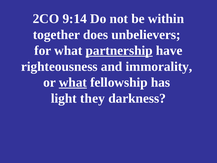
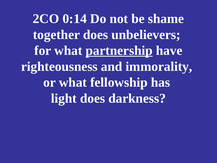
9:14: 9:14 -> 0:14 (75, 19)
within: within -> shame (166, 19)
what underline: present -> none (73, 82)
light they: they -> does (93, 98)
